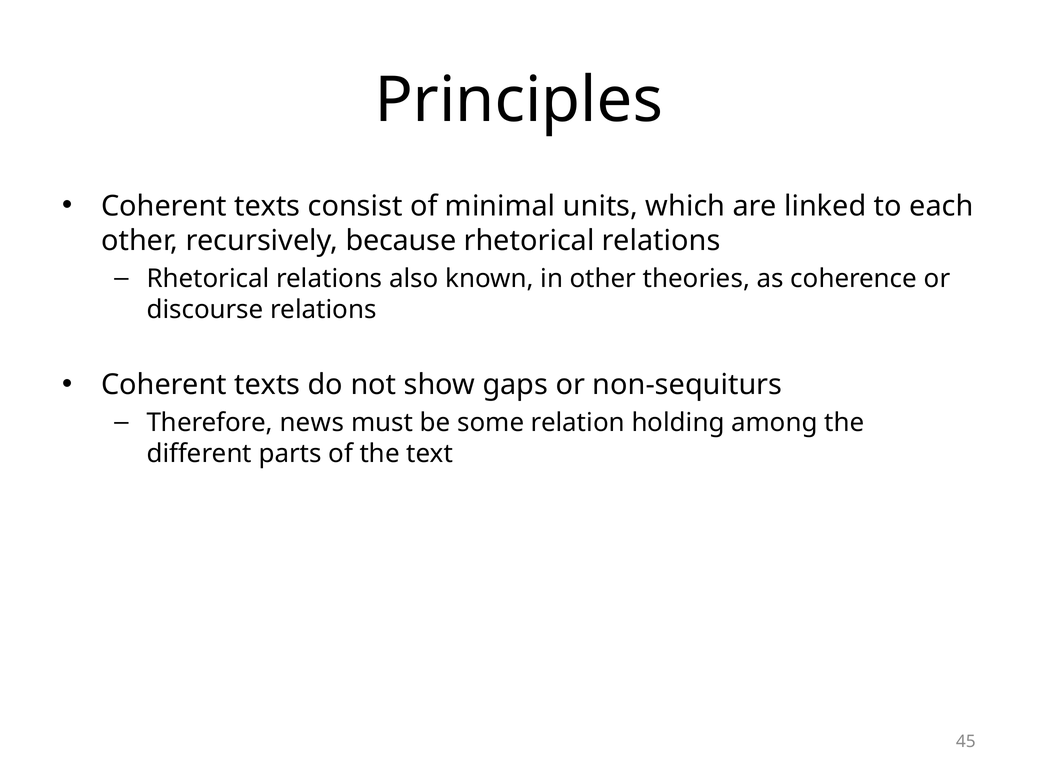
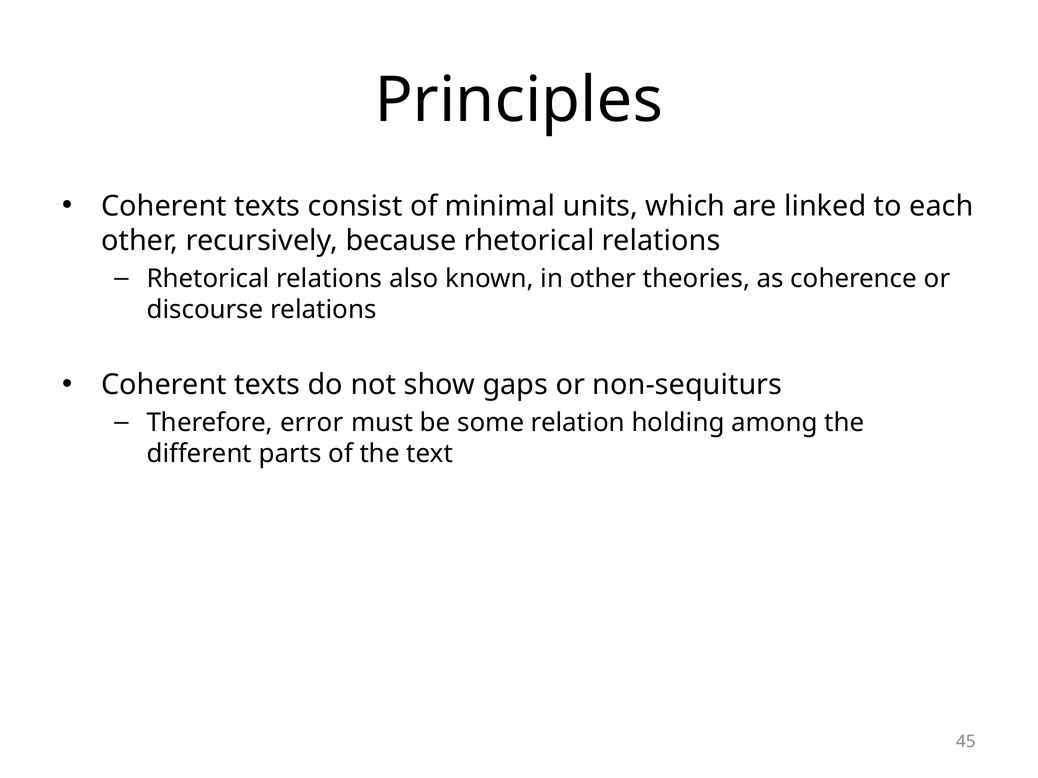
news: news -> error (312, 423)
